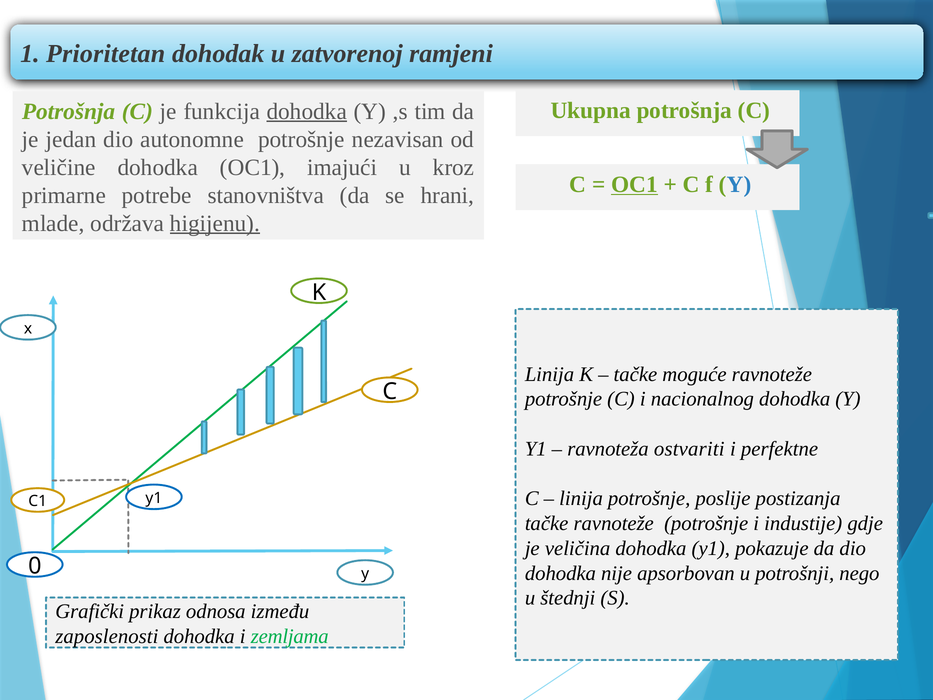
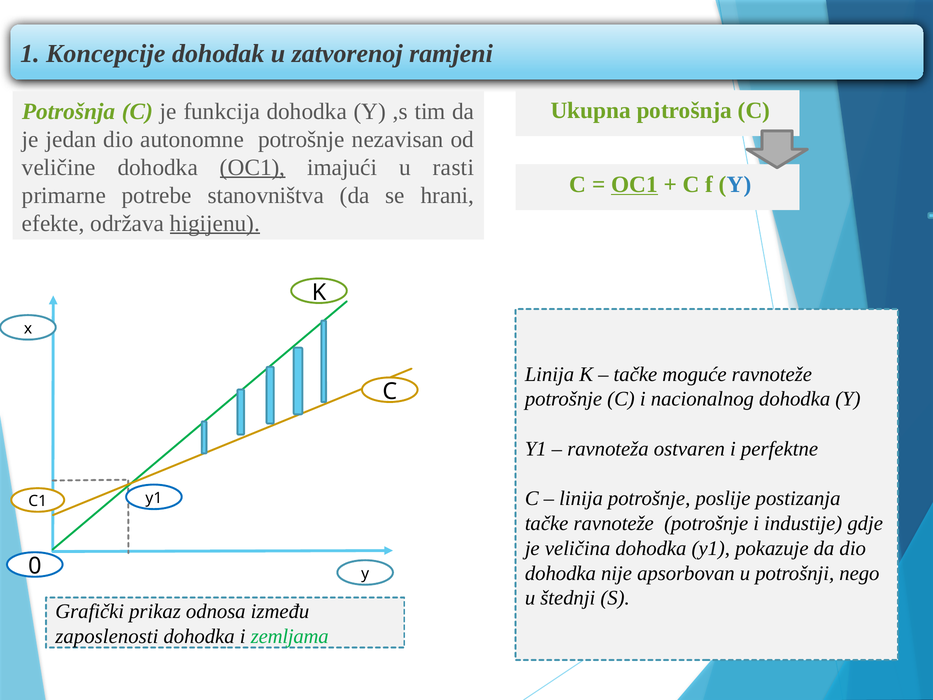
Prioritetan: Prioritetan -> Koncepcije (106, 54)
dohodka underline: present -> none (307, 111)
OC1 underline: none -> present (253, 167)
kroz: kroz -> rasti (453, 167)
mlade: mlade -> efekte (53, 223)
ostvariti: ostvariti -> ostvaren (689, 449)
